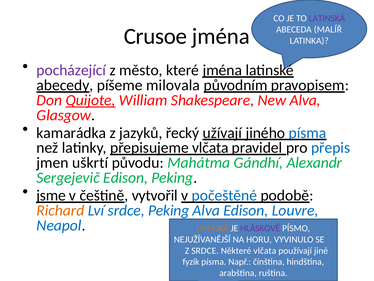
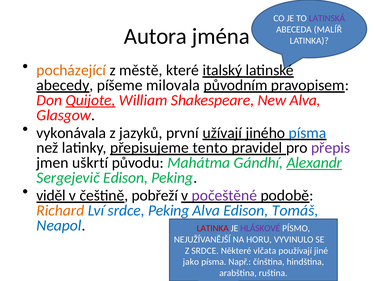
Crusoe: Crusoe -> Autora (155, 36)
pocházející colour: purple -> orange (71, 70)
město: město -> městě (141, 70)
které jména: jména -> italský (222, 70)
kamarádka: kamarádka -> vykonávala (71, 133)
řecký: řecký -> první (182, 133)
přepisujeme vlčata: vlčata -> tento (210, 148)
přepis colour: blue -> purple (331, 148)
Alexandr underline: none -> present (314, 163)
jsme: jsme -> viděl (51, 195)
vytvořil: vytvořil -> pobřeží (155, 195)
počeštěné colour: blue -> purple (224, 195)
Louvre: Louvre -> Tomáš (295, 210)
LATINKA colour: orange -> red (213, 228)
fyzik: fyzik -> jako (191, 261)
